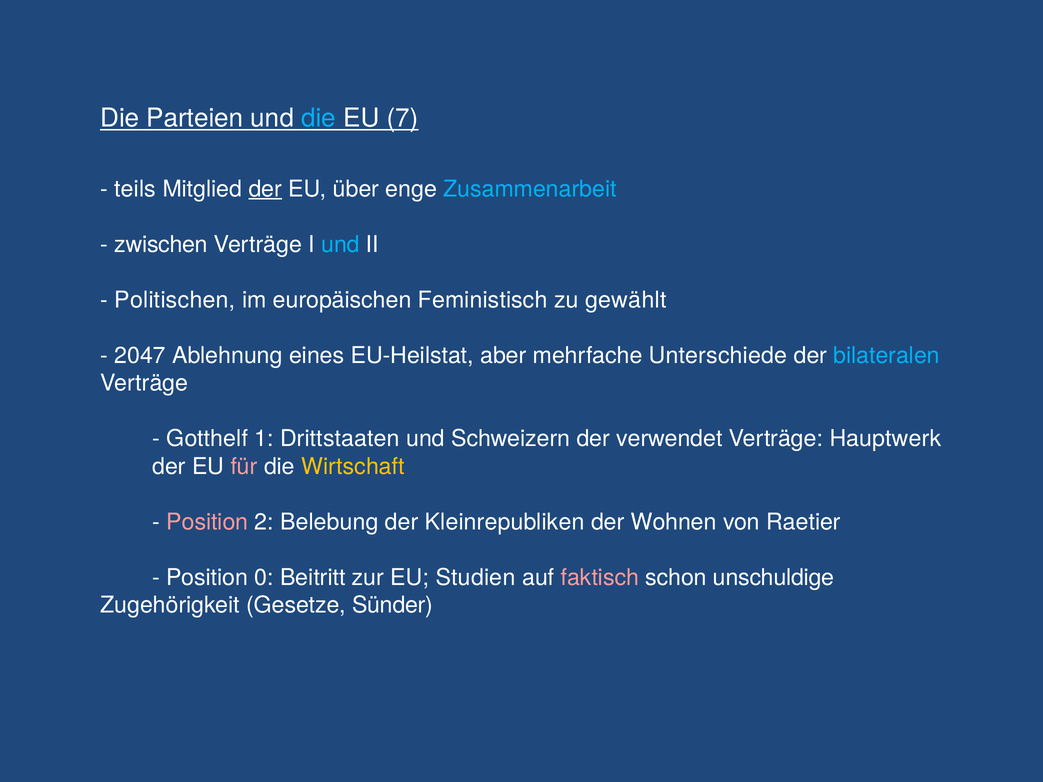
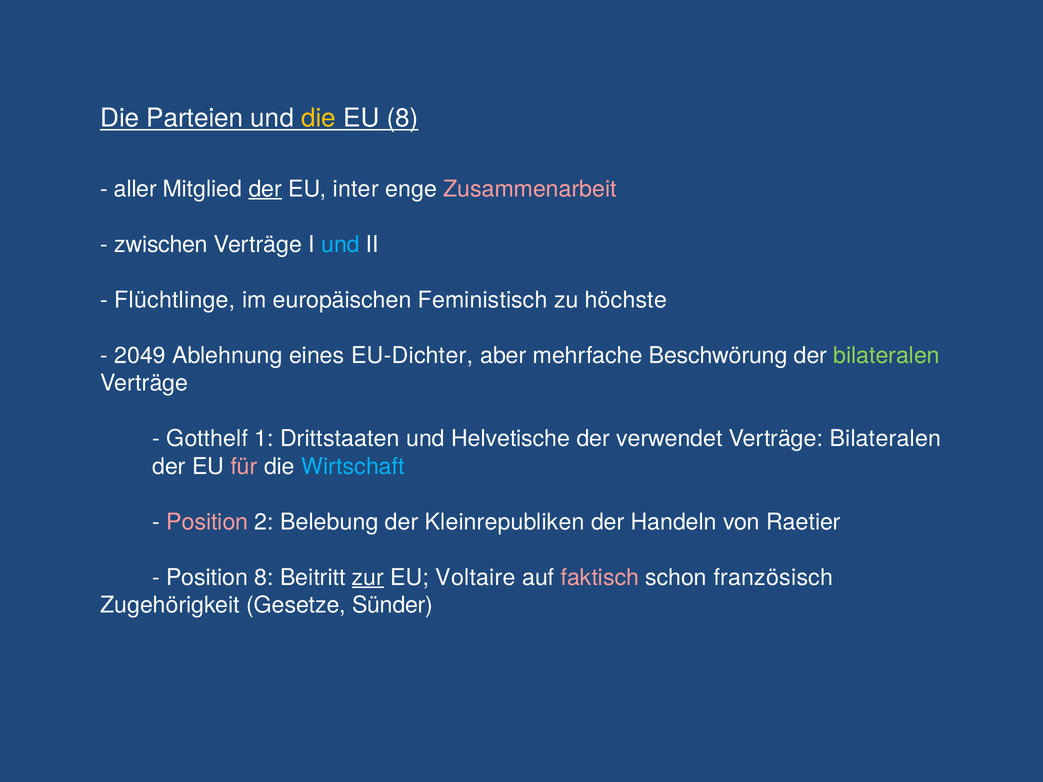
die colour: light blue -> yellow (319, 118)
EU 7: 7 -> 8 (403, 118)
teils: teils -> aller (135, 189)
über: über -> inter (356, 189)
Zusammenarbeit colour: light blue -> pink (530, 189)
Politischen: Politischen -> Flüchtlinge (175, 300)
gewählt: gewählt -> höchste (626, 300)
2047: 2047 -> 2049 (140, 356)
EU-Heilstat: EU-Heilstat -> EU-Dichter (412, 356)
Unterschiede: Unterschiede -> Beschwörung (718, 356)
bilateralen colour: light blue -> light green (887, 356)
Schweizern: Schweizern -> Helvetische (511, 439)
Verträge Hauptwerk: Hauptwerk -> Bilateralen (885, 439)
Wirtschaft colour: yellow -> light blue (353, 467)
Wohnen: Wohnen -> Handeln (674, 522)
Position 0: 0 -> 8 (264, 578)
zur underline: none -> present (368, 578)
Studien: Studien -> Voltaire (476, 578)
unschuldige: unschuldige -> französisch (773, 578)
